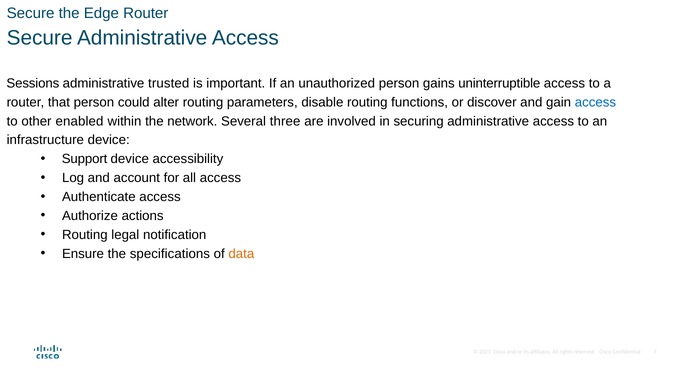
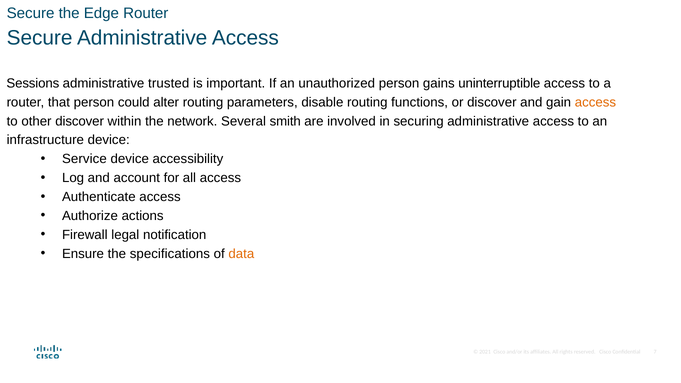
access colour: blue -> orange (595, 102)
other enabled: enabled -> discover (80, 121)
three: three -> smith (285, 121)
Support: Support -> Service (84, 159)
Routing: Routing -> Firewall (85, 235)
